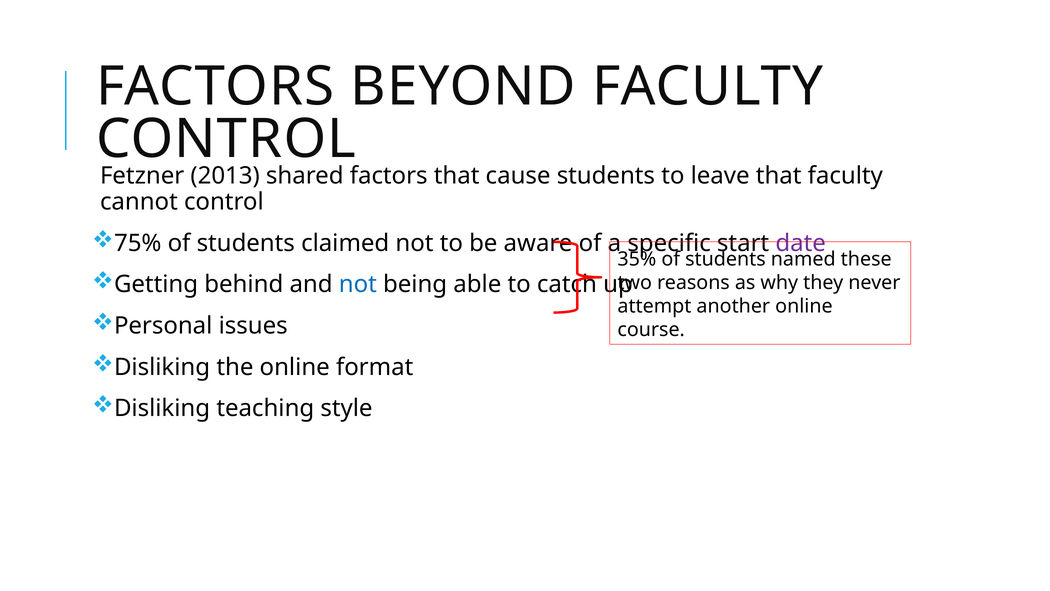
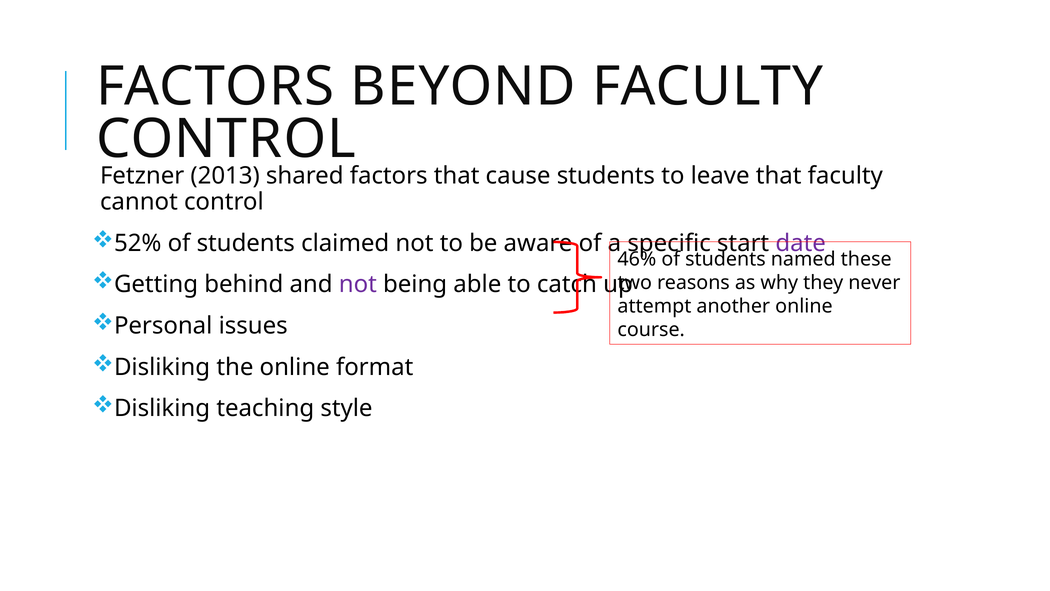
75%: 75% -> 52% (138, 243)
35%: 35% -> 46% (637, 259)
not colour: blue -> purple (358, 284)
